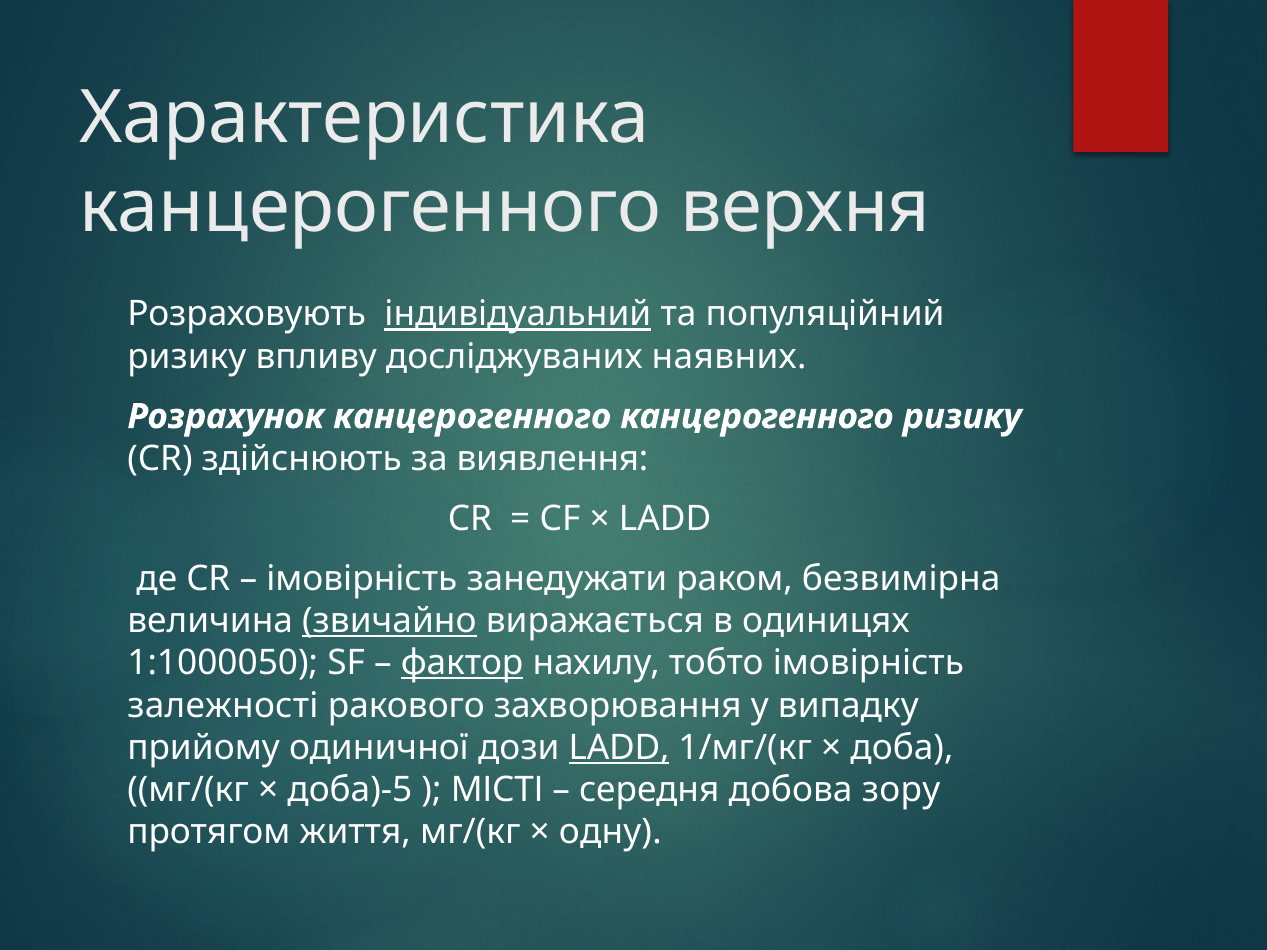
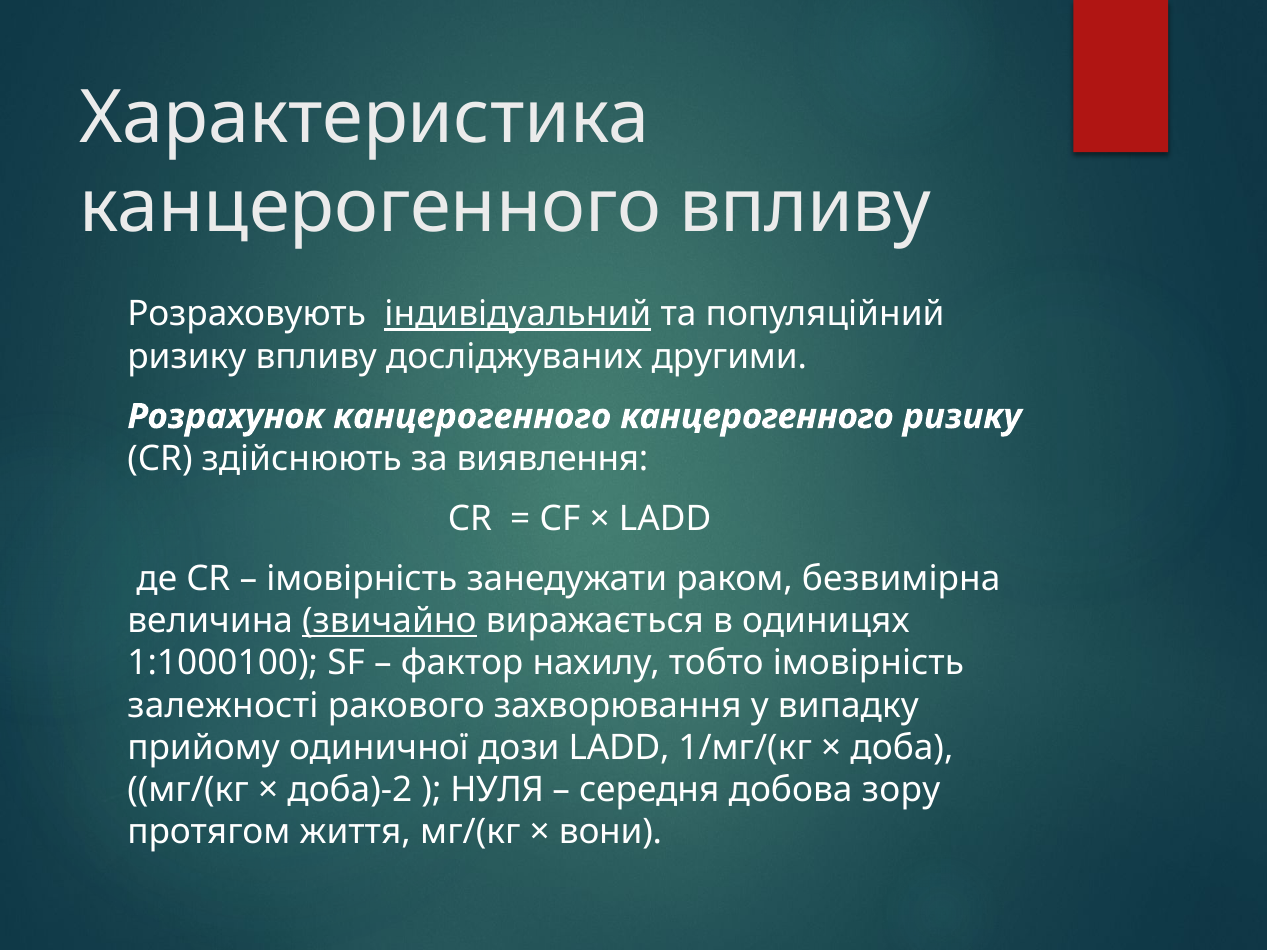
канцерогенного верхня: верхня -> впливу (806, 207)
наявних: наявних -> другими (729, 357)
1:1000050: 1:1000050 -> 1:1000100 (223, 663)
фактор underline: present -> none (462, 663)
LADD underline: present -> none (619, 748)
доба)-5: доба)-5 -> доба)-2 (350, 790)
МІСТІ: МІСТІ -> НУЛЯ (497, 790)
одну: одну -> вони (610, 833)
